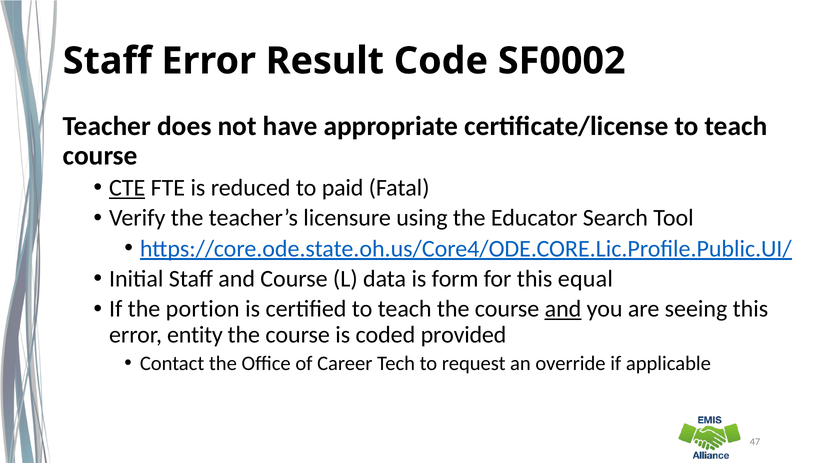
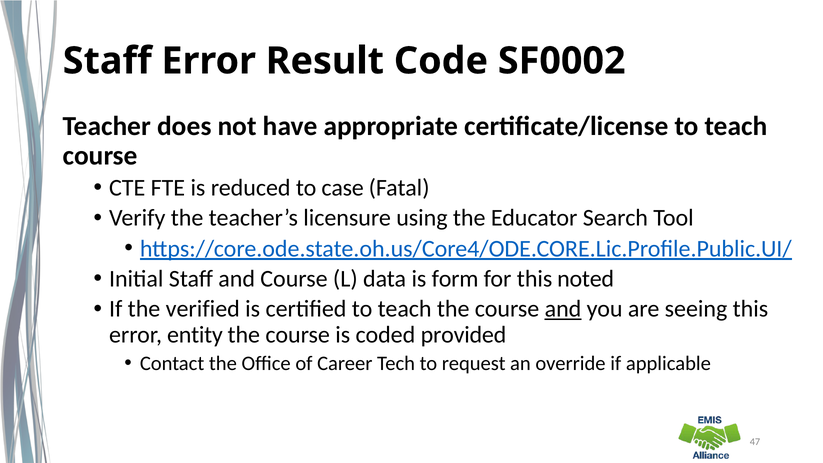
CTE underline: present -> none (127, 188)
paid: paid -> case (343, 188)
equal: equal -> noted (586, 279)
portion: portion -> verified (203, 309)
